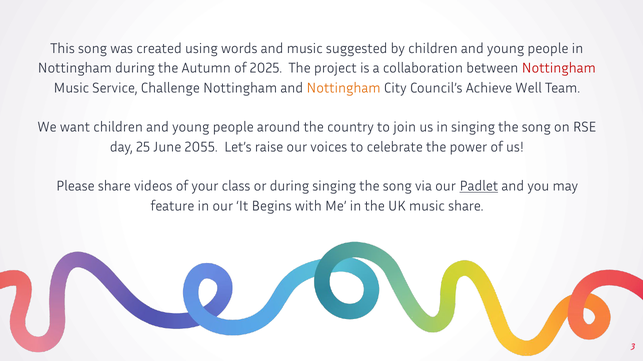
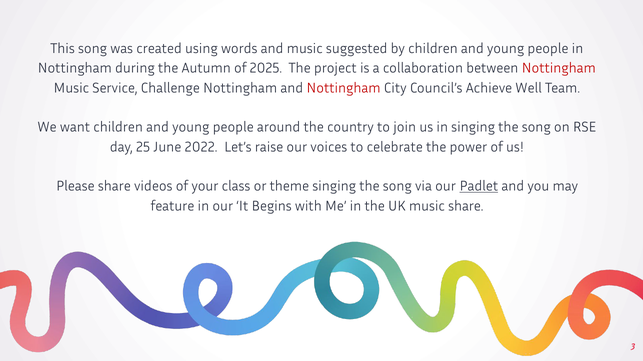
Nottingham colour: orange -> red (344, 88)
2055: 2055 -> 2022 (201, 147)
or during: during -> theme (289, 187)
